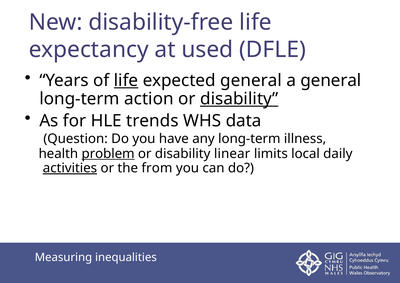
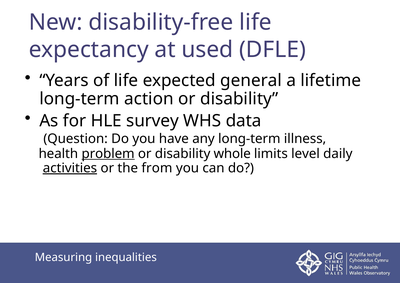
life underline: present -> none (126, 80)
a general: general -> lifetime (331, 80)
disability underline: present -> none (239, 99)
trends: trends -> survey (153, 121)
linear: linear -> whole (232, 154)
local: local -> level (306, 154)
